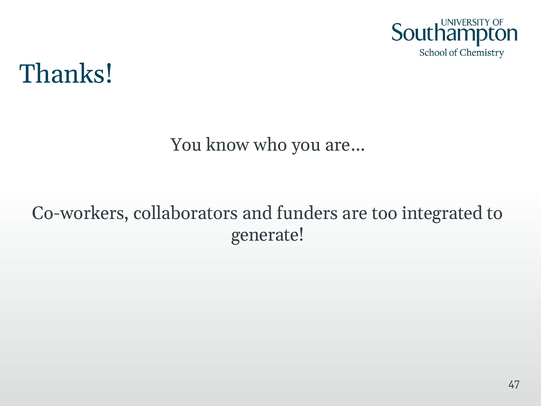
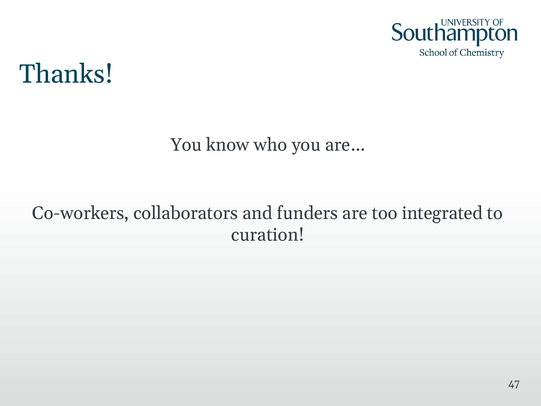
generate: generate -> curation (268, 235)
